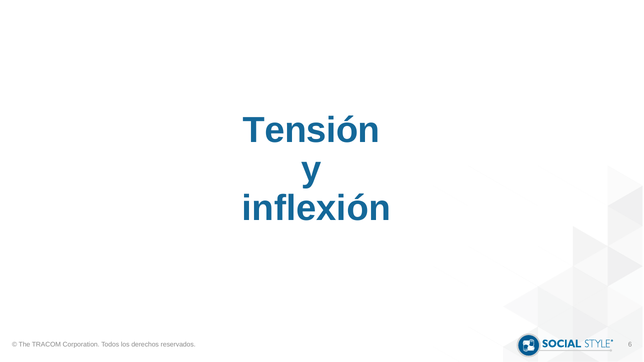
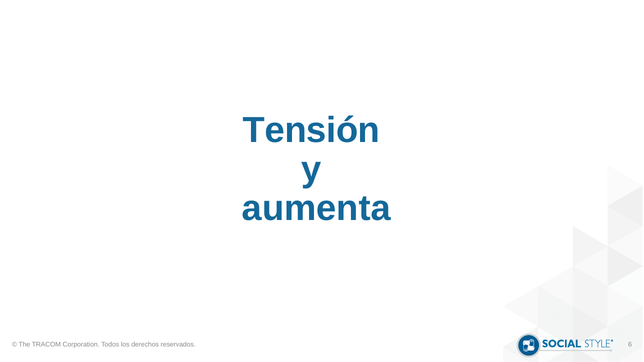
inflexión: inflexión -> aumenta (316, 208)
